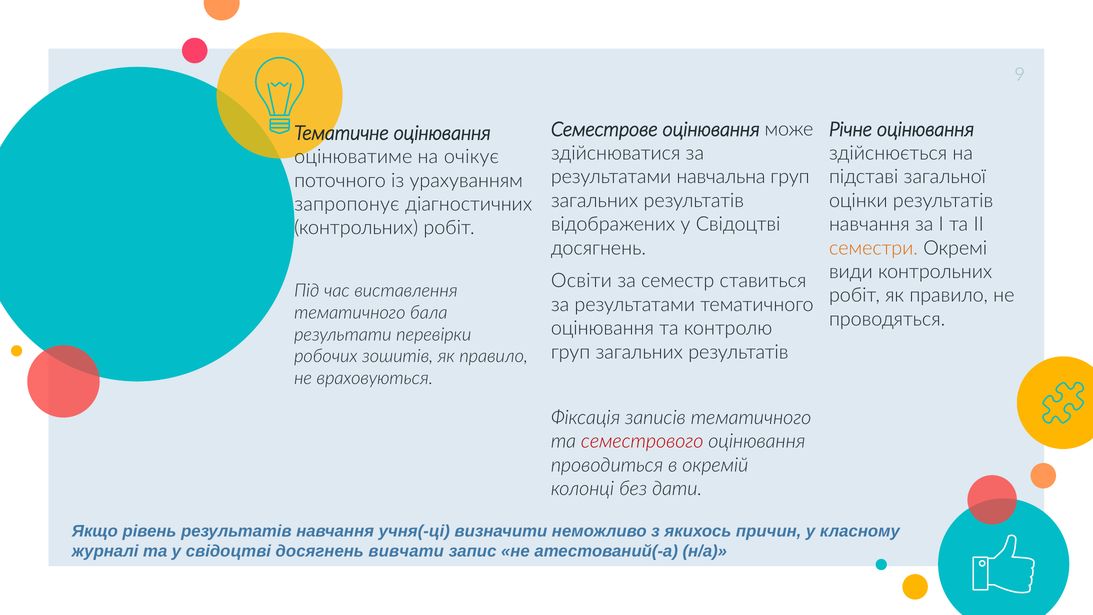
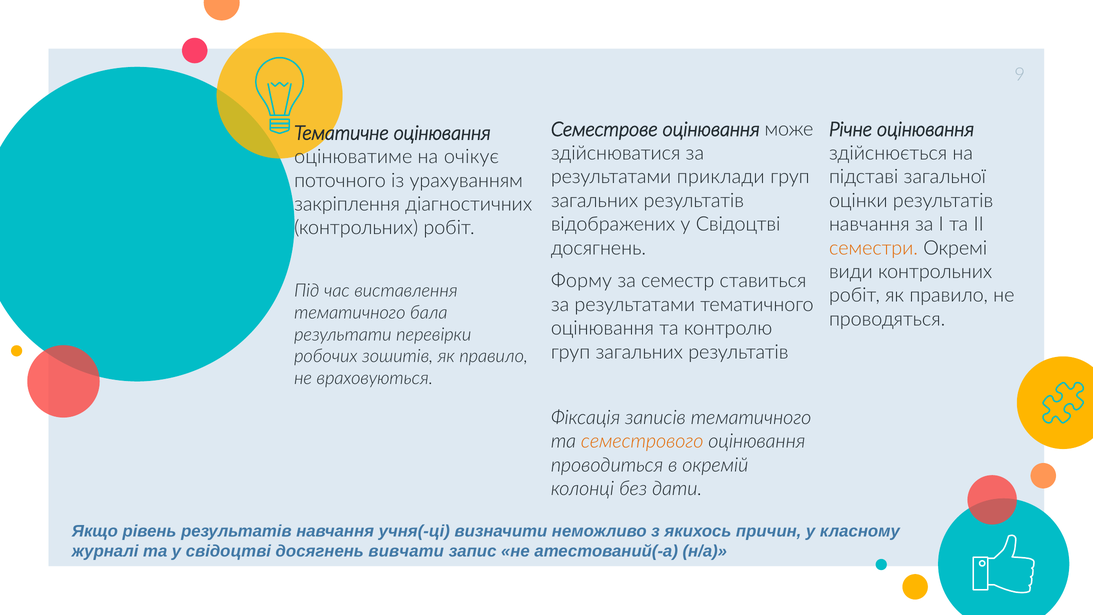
навчальна: навчальна -> приклади (721, 177)
запропонує: запропонує -> закріплення (347, 204)
Освіти: Освіти -> Форму (581, 281)
семестрового colour: red -> orange (642, 441)
